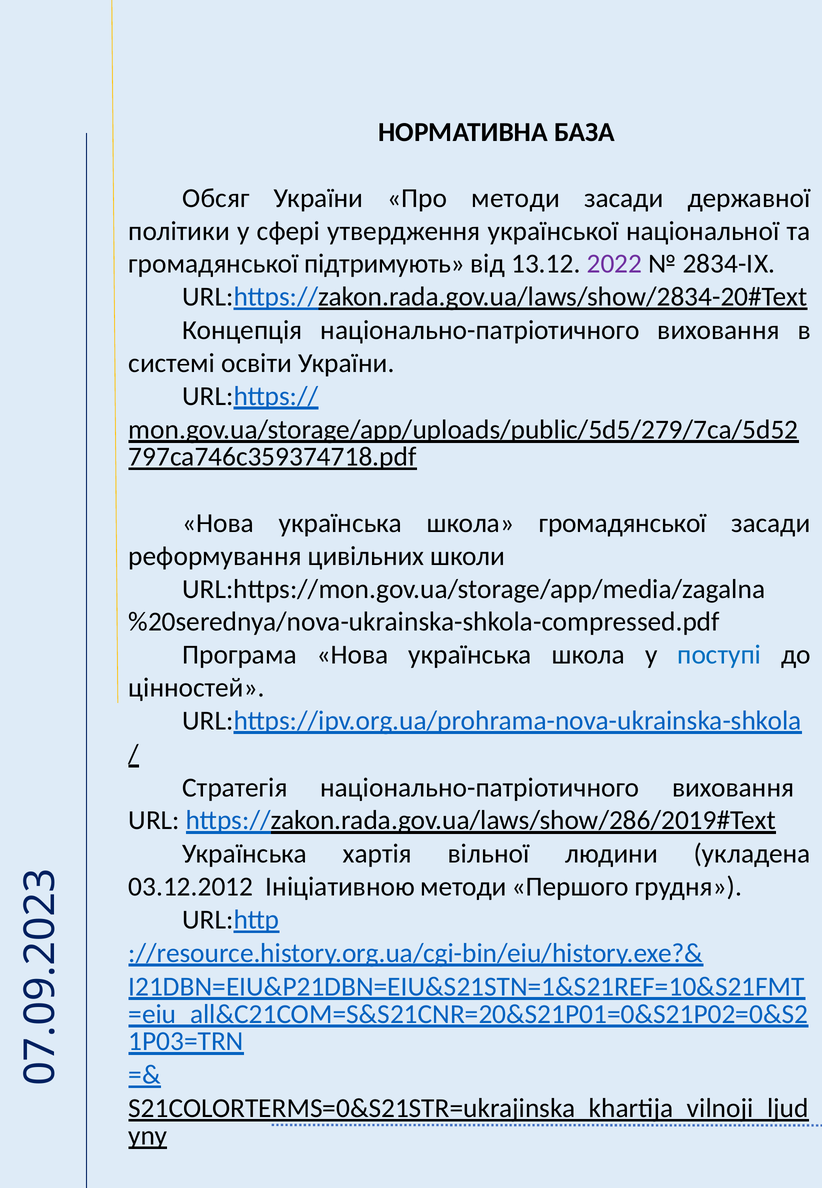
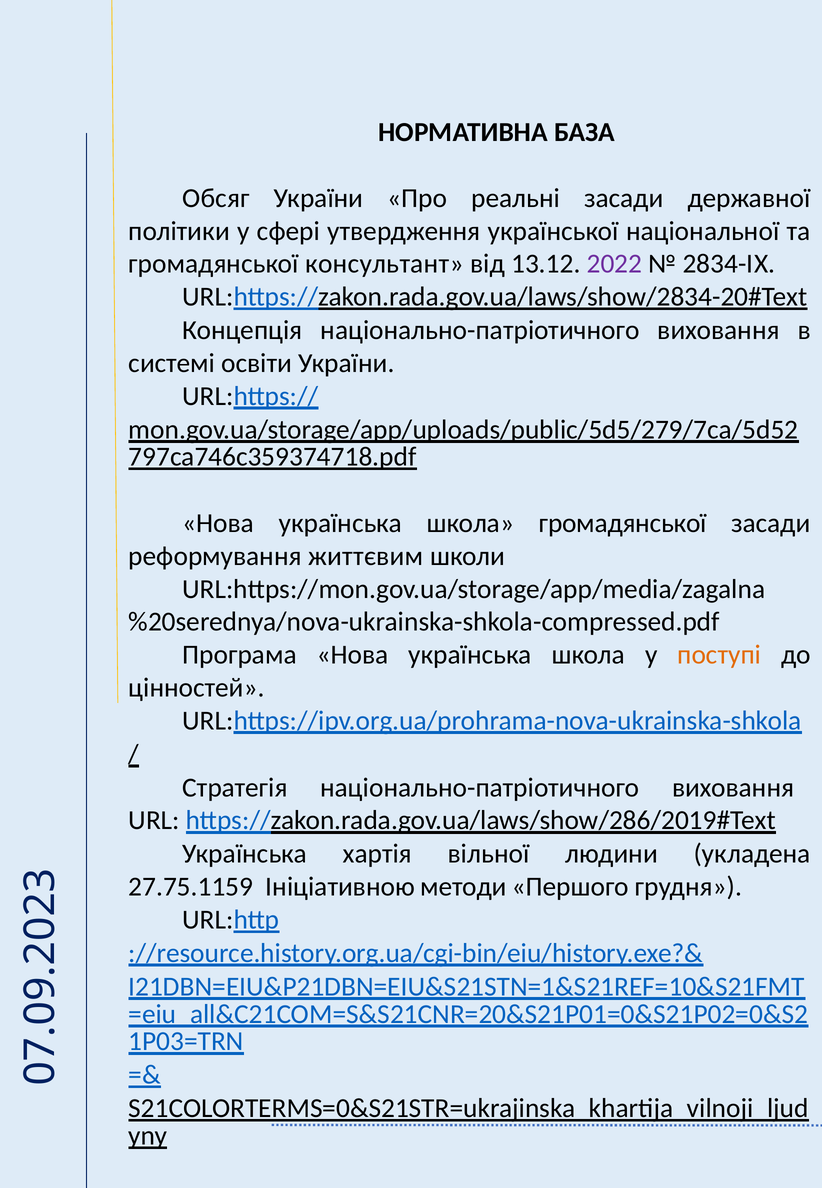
Про методи: методи -> реальні (516, 198)
підтримують: підтримують -> консультант (384, 264)
цивільних: цивільних -> життєвим (366, 556)
поступі colour: blue -> orange (719, 654)
03.12.2012: 03.12.2012 -> 27.75.1159 (191, 886)
